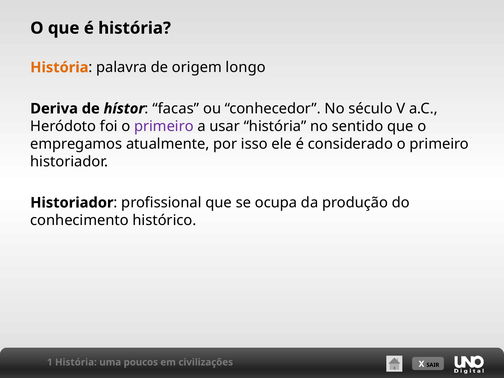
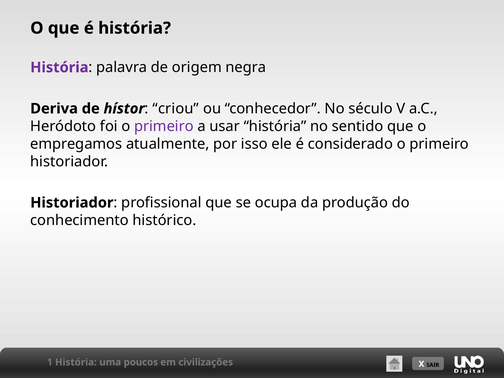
História colour: orange -> purple (59, 67)
longo: longo -> negra (246, 67)
facas: facas -> criou (176, 109)
